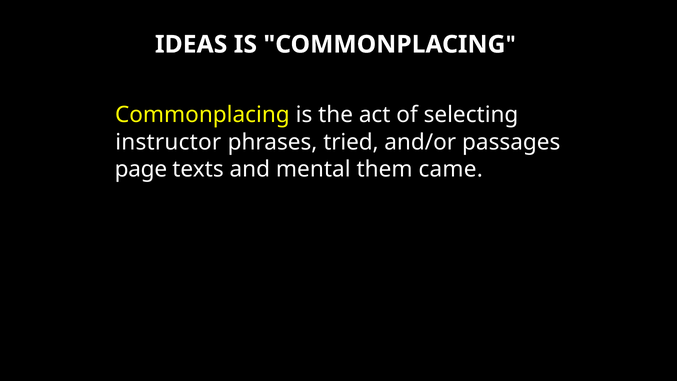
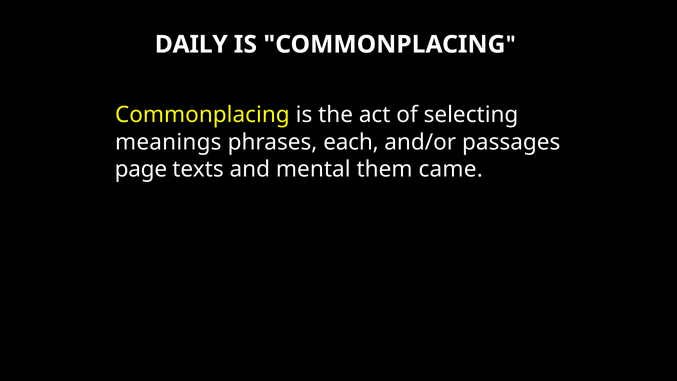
IDEAS: IDEAS -> DAILY (191, 44)
instructor: instructor -> meanings (168, 142)
tried: tried -> each (351, 142)
